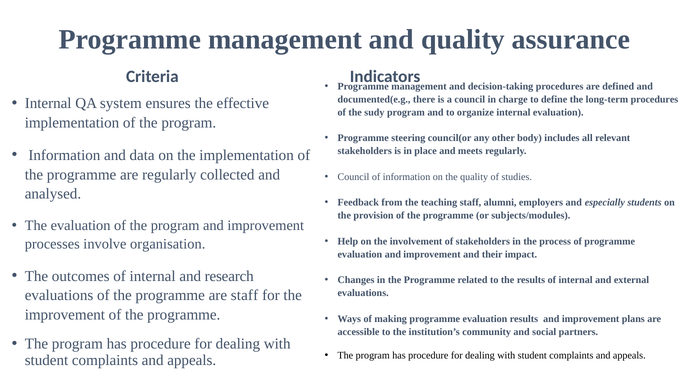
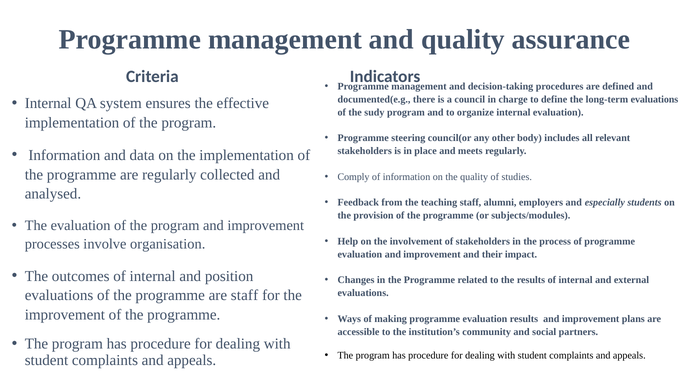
long-term procedures: procedures -> evaluations (654, 99)
Council: Council -> Comply (354, 177)
research: research -> position (229, 276)
